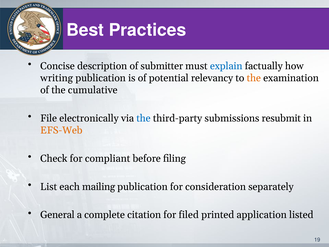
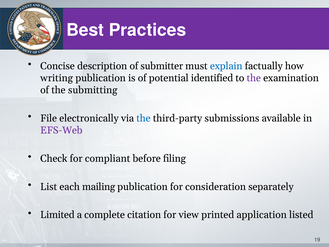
relevancy: relevancy -> identified (212, 78)
the colour: orange -> purple (254, 78)
cumulative: cumulative -> submitting (93, 90)
resubmit: resubmit -> available (281, 118)
EFS-Web colour: orange -> purple (61, 130)
General: General -> Limited (57, 215)
filed: filed -> view (189, 215)
